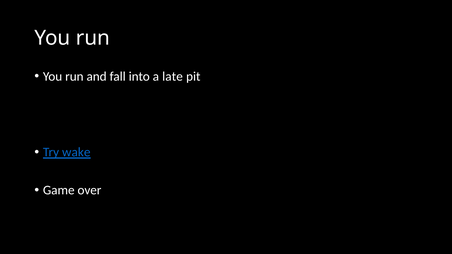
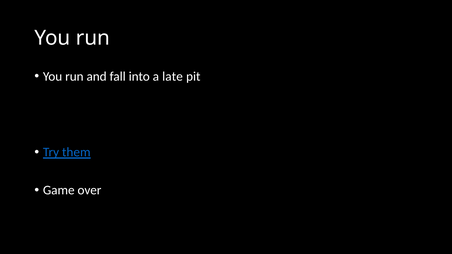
wake: wake -> them (76, 152)
